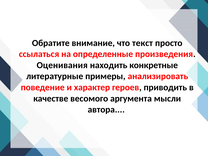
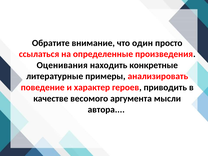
текст: текст -> один (142, 43)
